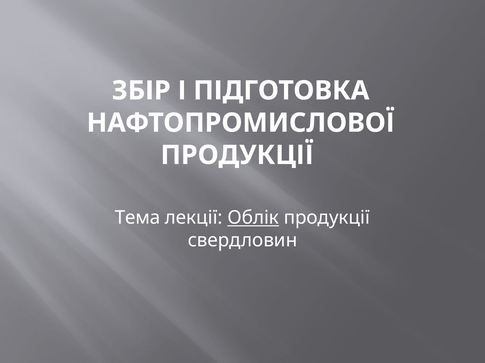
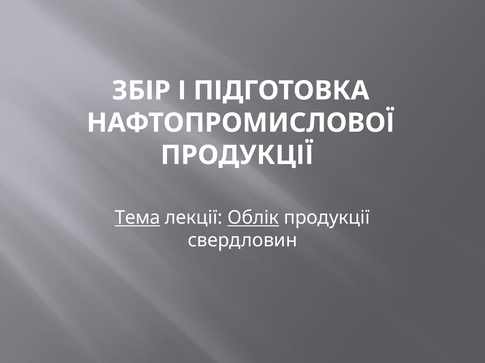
Тема underline: none -> present (138, 218)
